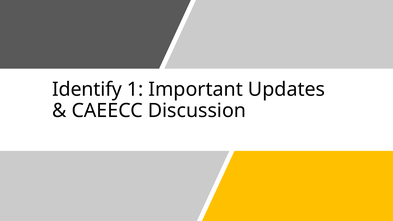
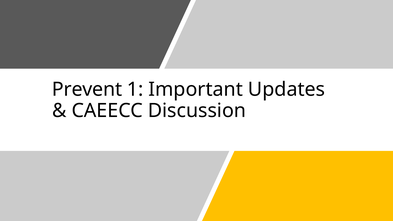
Identify: Identify -> Prevent (87, 89)
